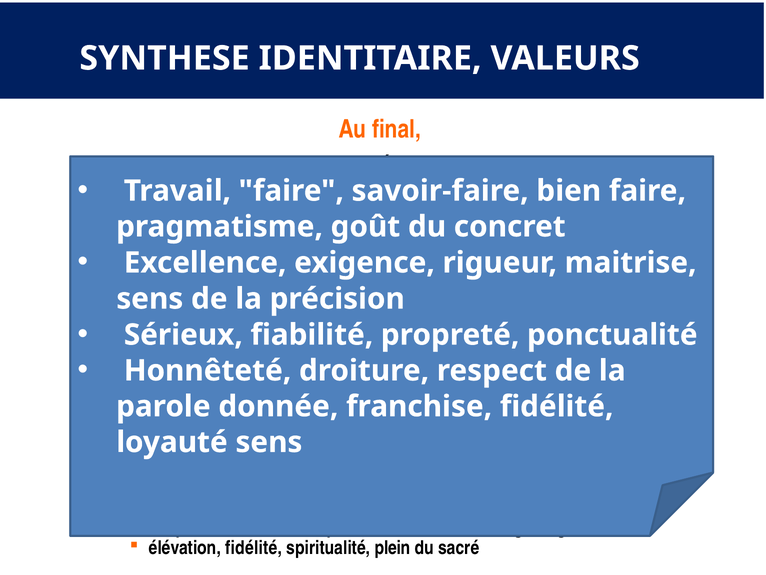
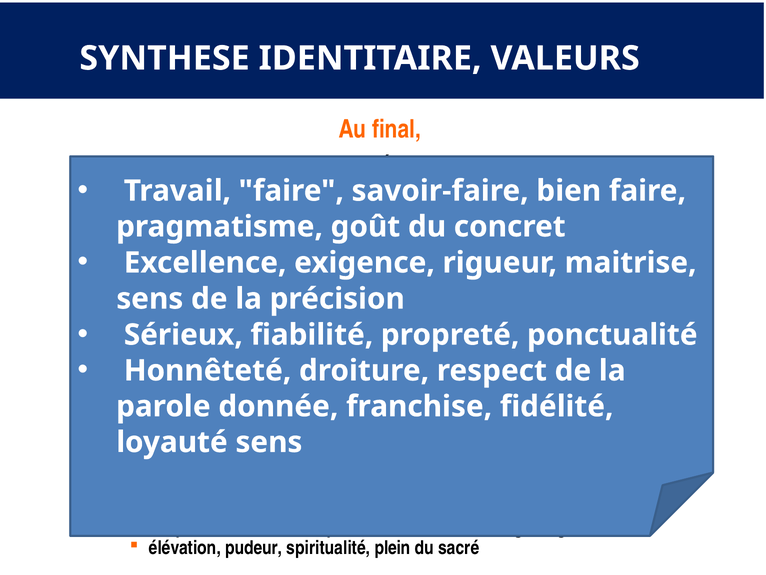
élévation fidélité: fidélité -> pudeur (254, 548)
